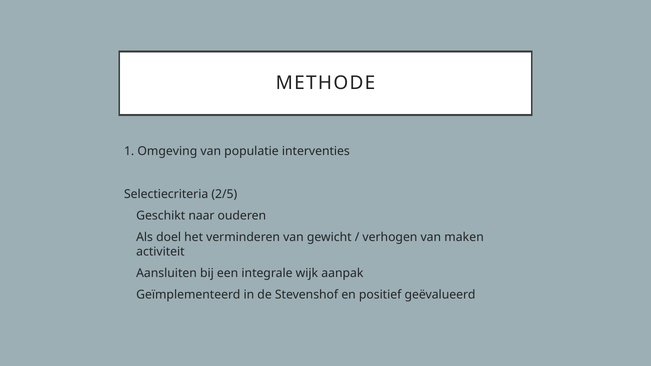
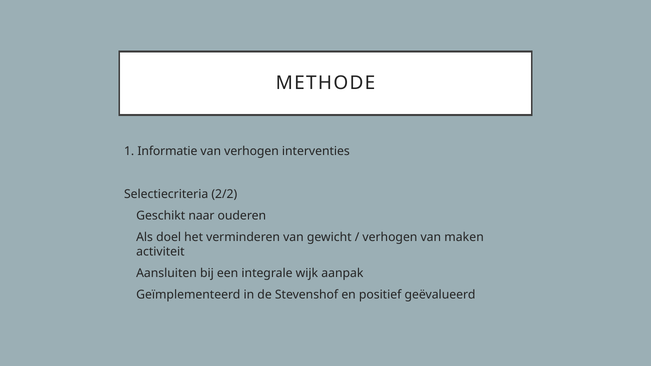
Omgeving: Omgeving -> Informatie (167, 151)
van populatie: populatie -> verhogen (252, 151)
2/5: 2/5 -> 2/2 (224, 194)
